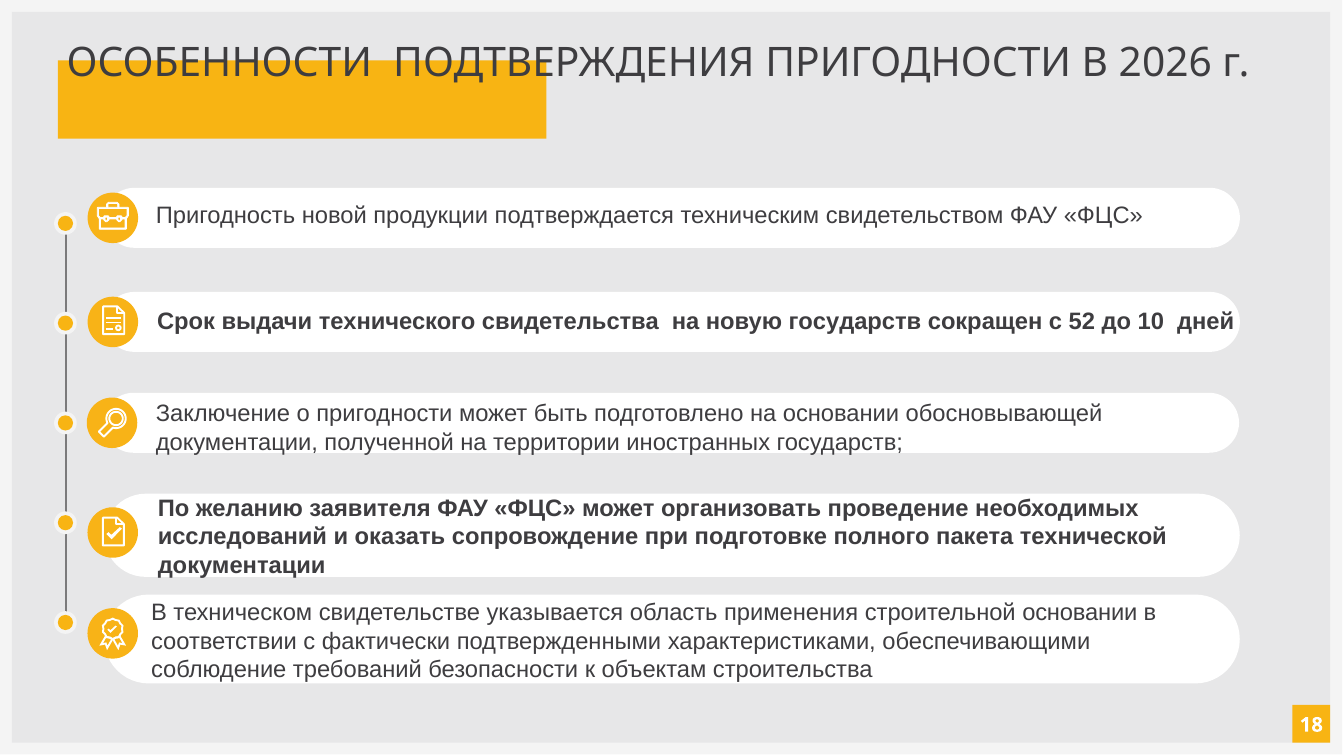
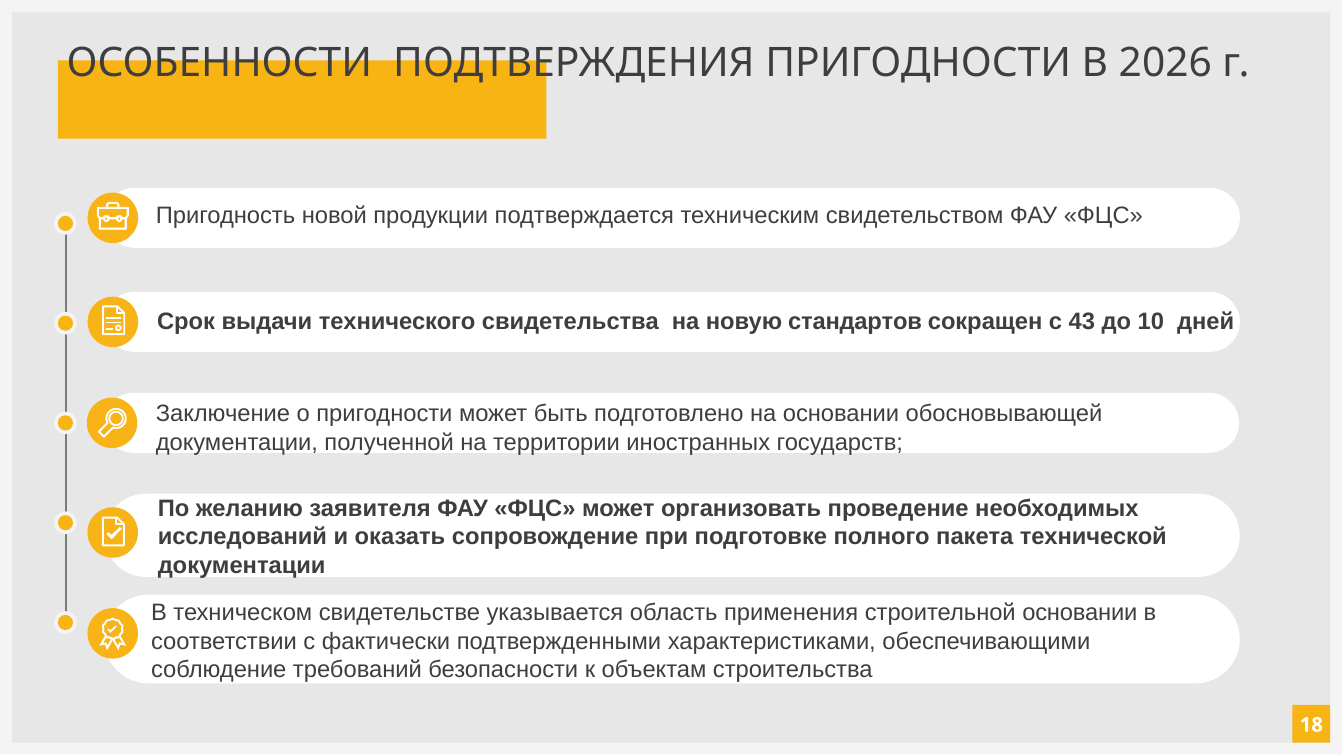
новую государств: государств -> стандартов (855, 322)
52: 52 -> 43 (1082, 322)
